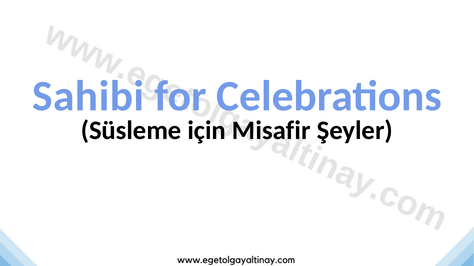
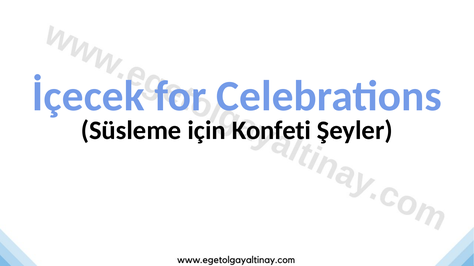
Sahibi: Sahibi -> İçecek (88, 96)
Misafir: Misafir -> Konfeti (271, 131)
